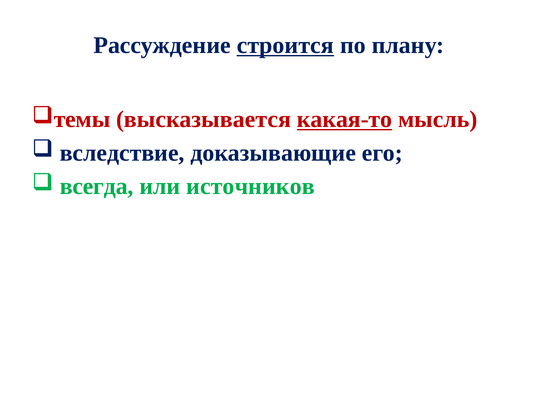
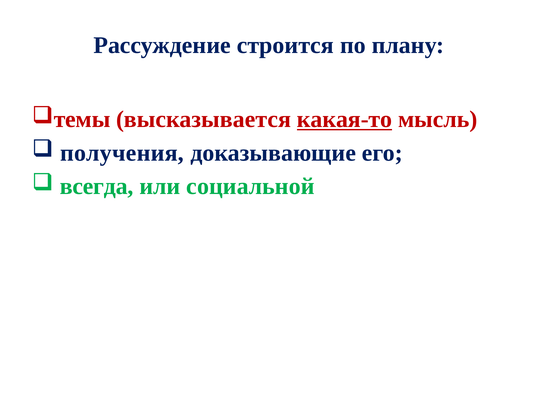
строится underline: present -> none (285, 45)
вследствие: вследствие -> получения (122, 153)
источников: источников -> социальной (250, 187)
